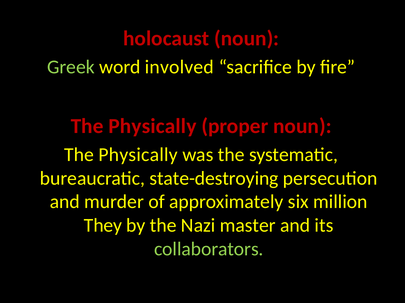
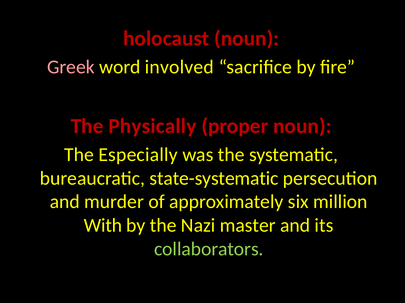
Greek colour: light green -> pink (71, 67)
Physically: Physically -> Especially (138, 155)
state-destroying: state-destroying -> state-systematic (214, 179)
They: They -> With (103, 226)
